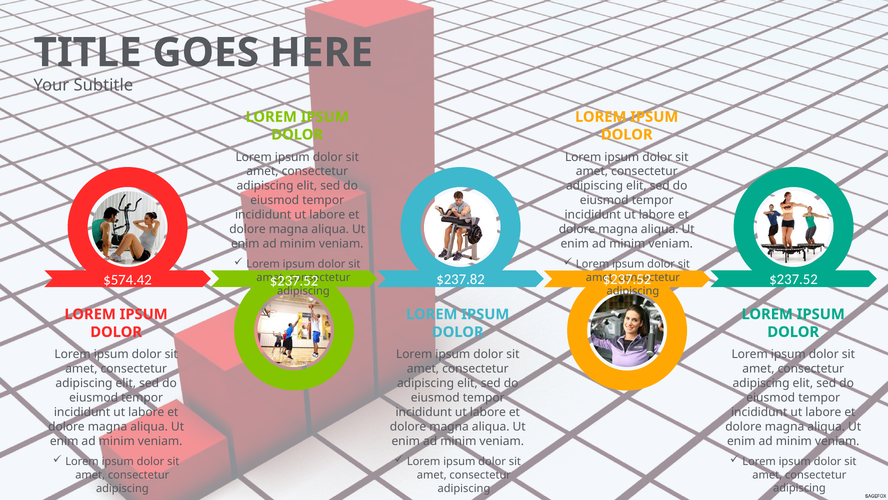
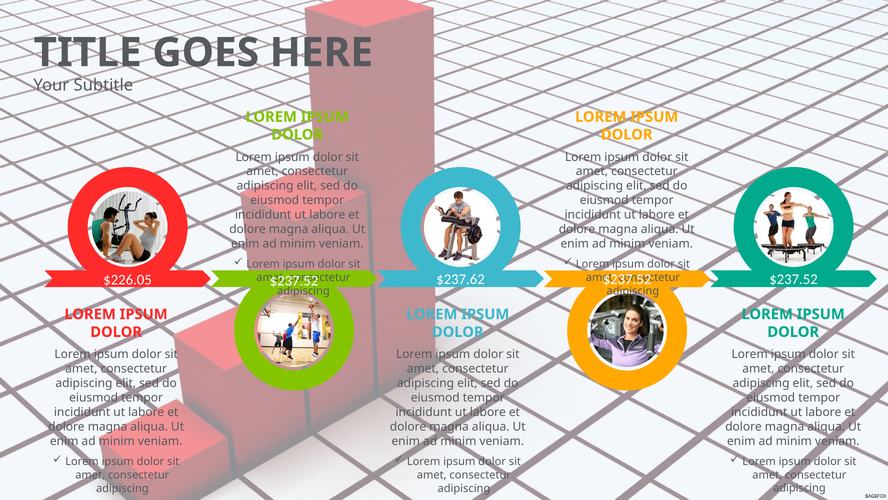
$574.42: $574.42 -> $226.05 (128, 280)
$237.82: $237.82 -> $237.62 (461, 279)
